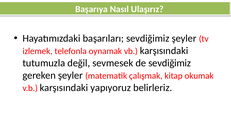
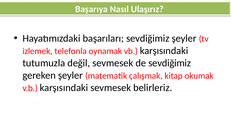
karşısındaki yapıyoruz: yapıyoruz -> sevmesek (111, 88)
